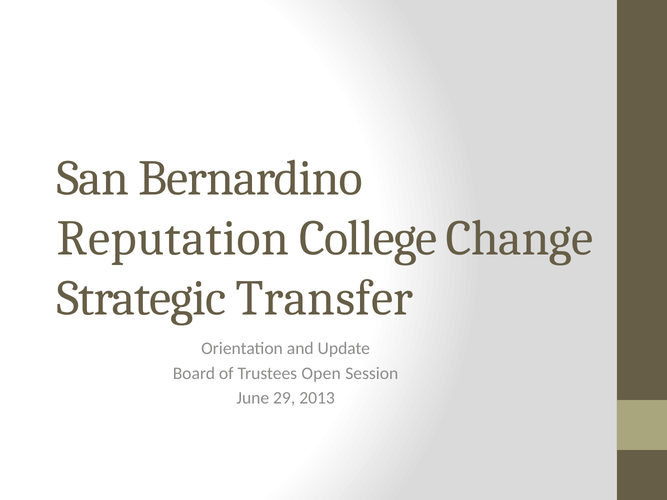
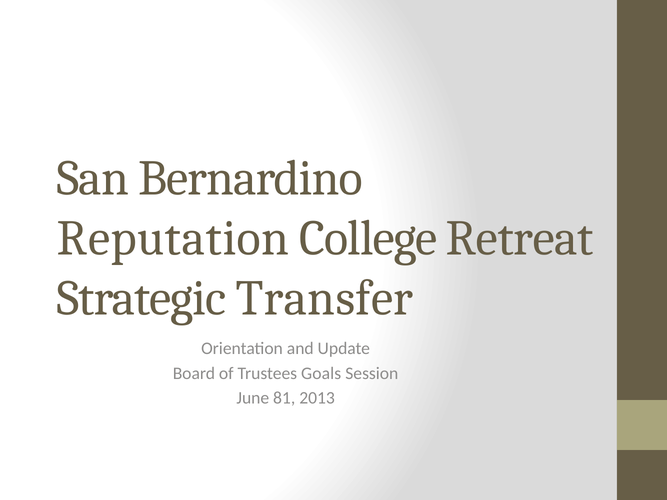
Change: Change -> Retreat (520, 238)
Open: Open -> Goals (321, 373)
29: 29 -> 81 (284, 398)
